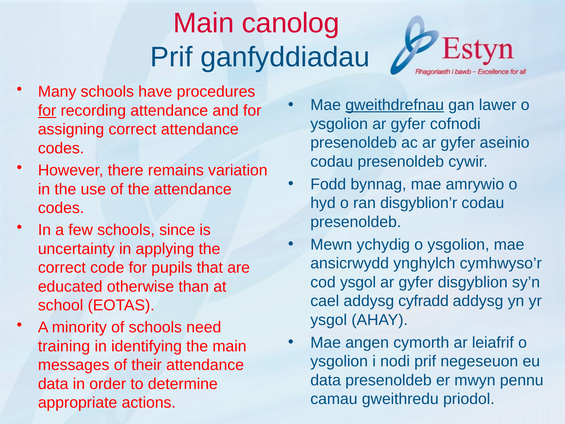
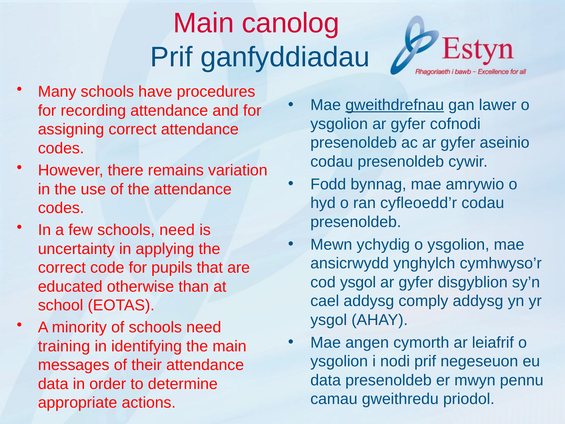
for underline: present -> none (47, 111)
disgyblion’r: disgyblion’r -> cyfleoedd’r (419, 203)
few schools since: since -> need (177, 230)
cyfradd: cyfradd -> comply (423, 301)
